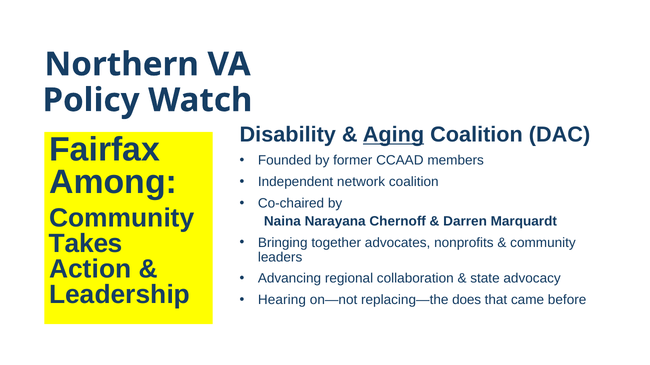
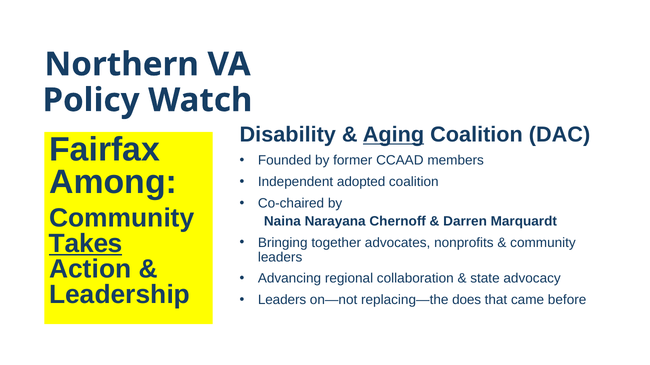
network: network -> adopted (361, 182)
Takes underline: none -> present (86, 244)
Hearing: Hearing -> Leaders (282, 300)
